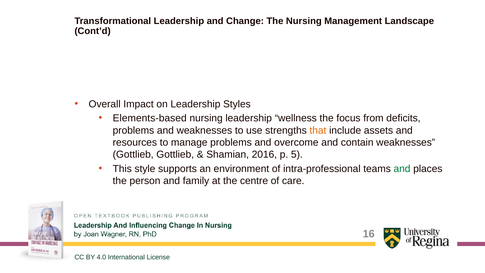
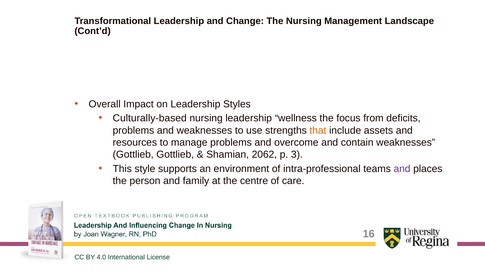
Elements-based: Elements-based -> Culturally-based (150, 118)
2016: 2016 -> 2062 (264, 155)
5: 5 -> 3 (297, 155)
and colour: green -> purple (402, 169)
